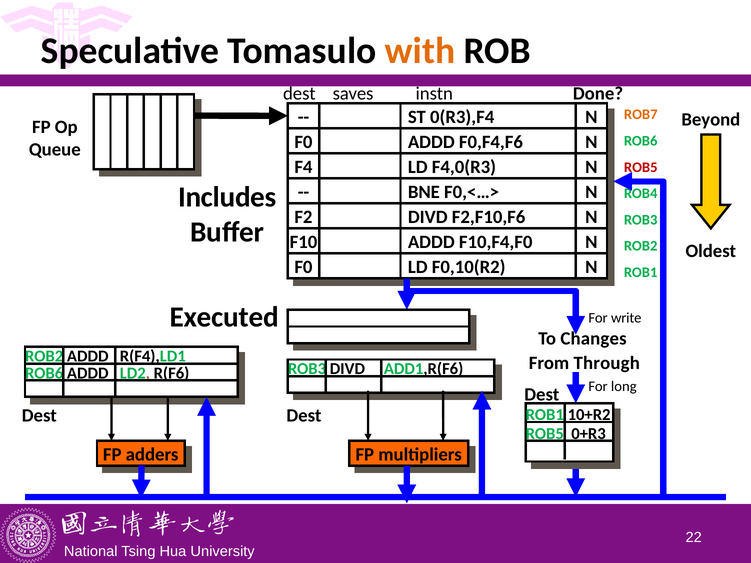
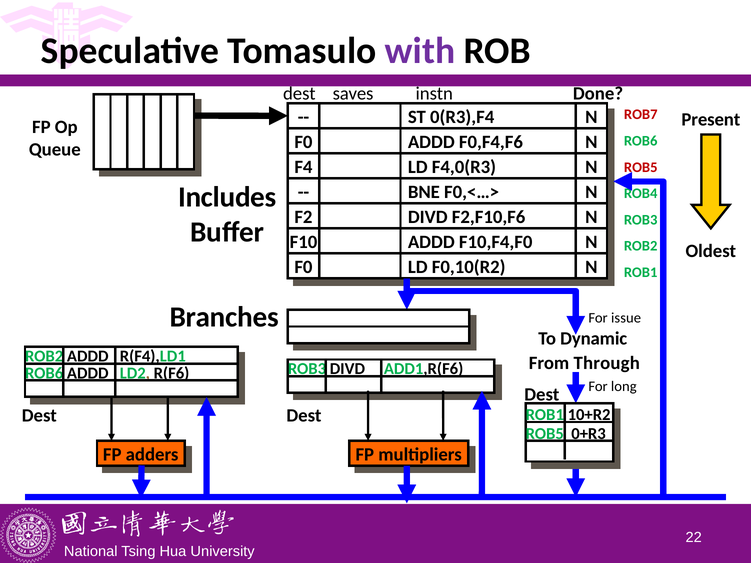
with colour: orange -> purple (420, 51)
ROB7 colour: orange -> red (641, 115)
Beyond: Beyond -> Present (711, 120)
Executed: Executed -> Branches (224, 317)
write: write -> issue (626, 318)
Changes: Changes -> Dynamic (594, 339)
